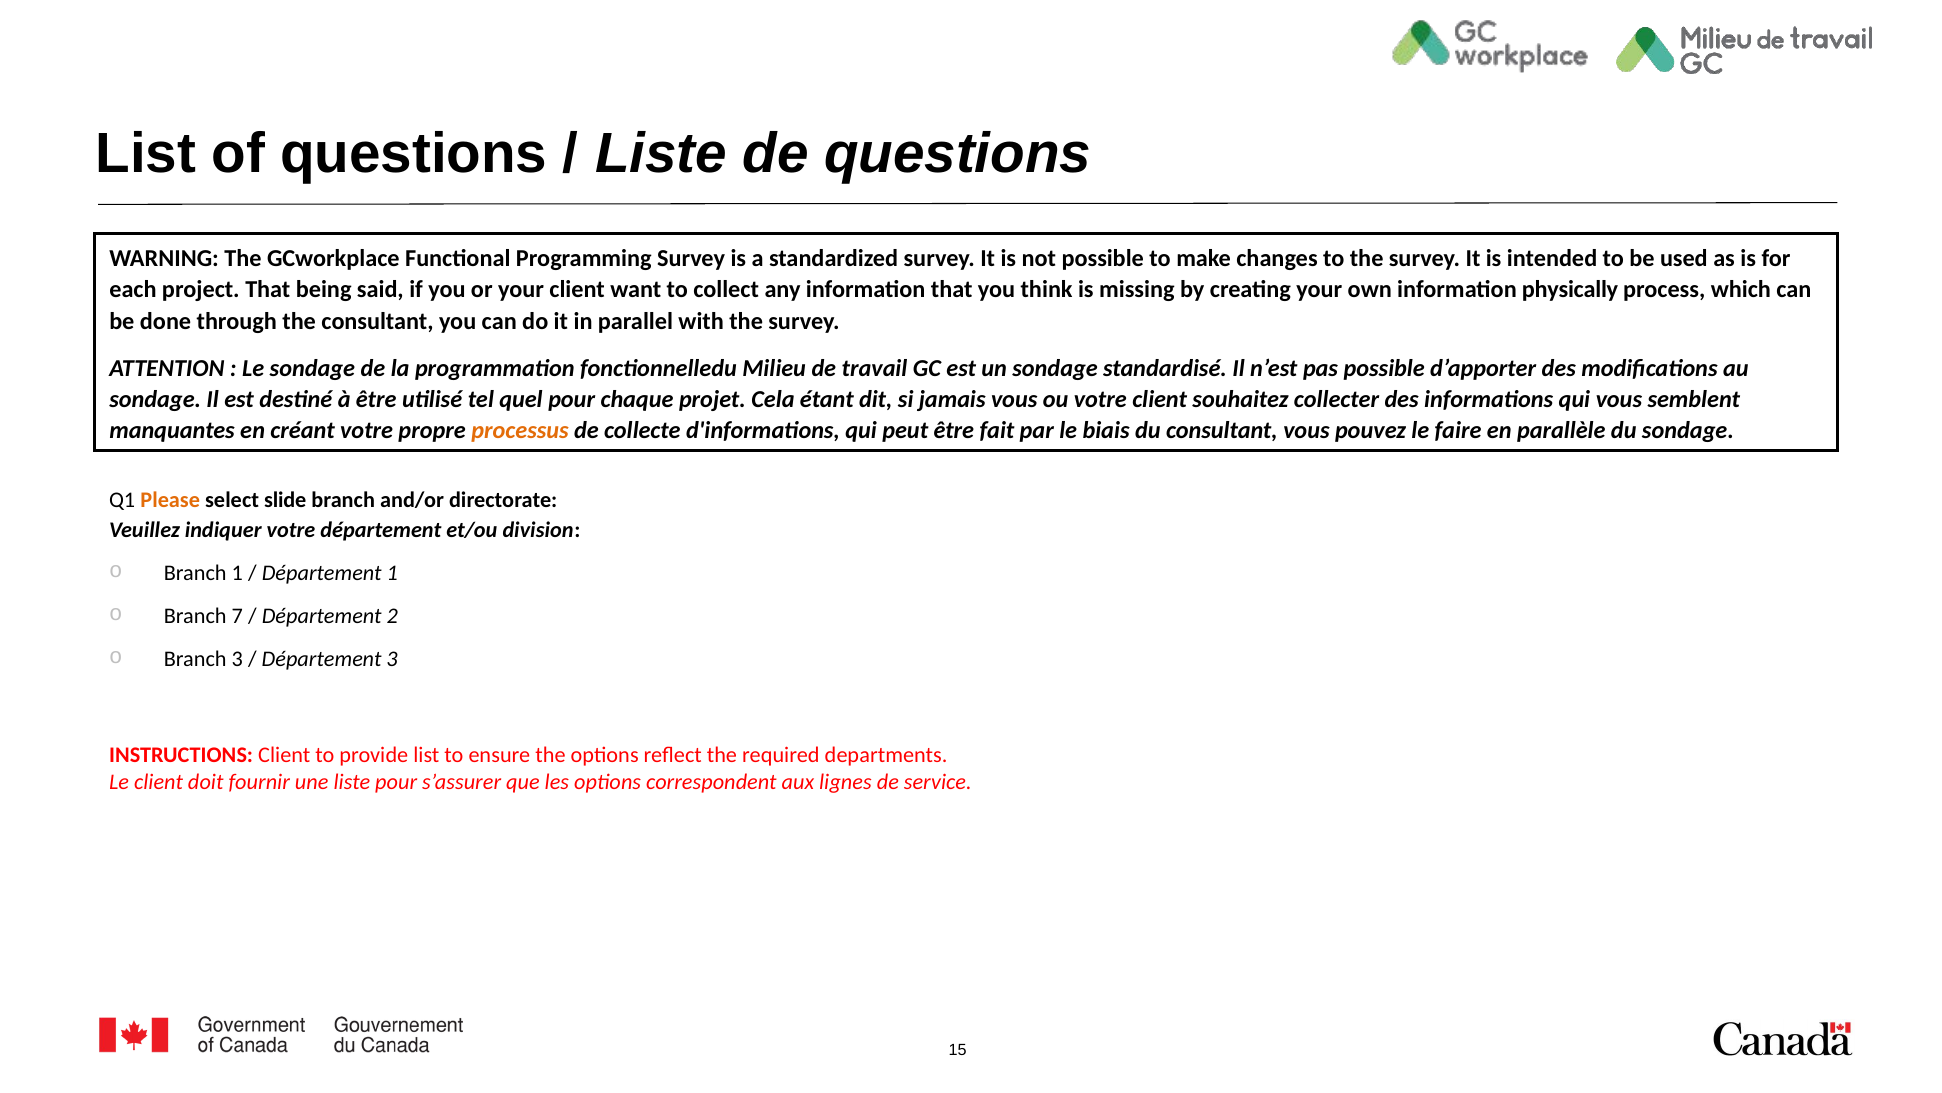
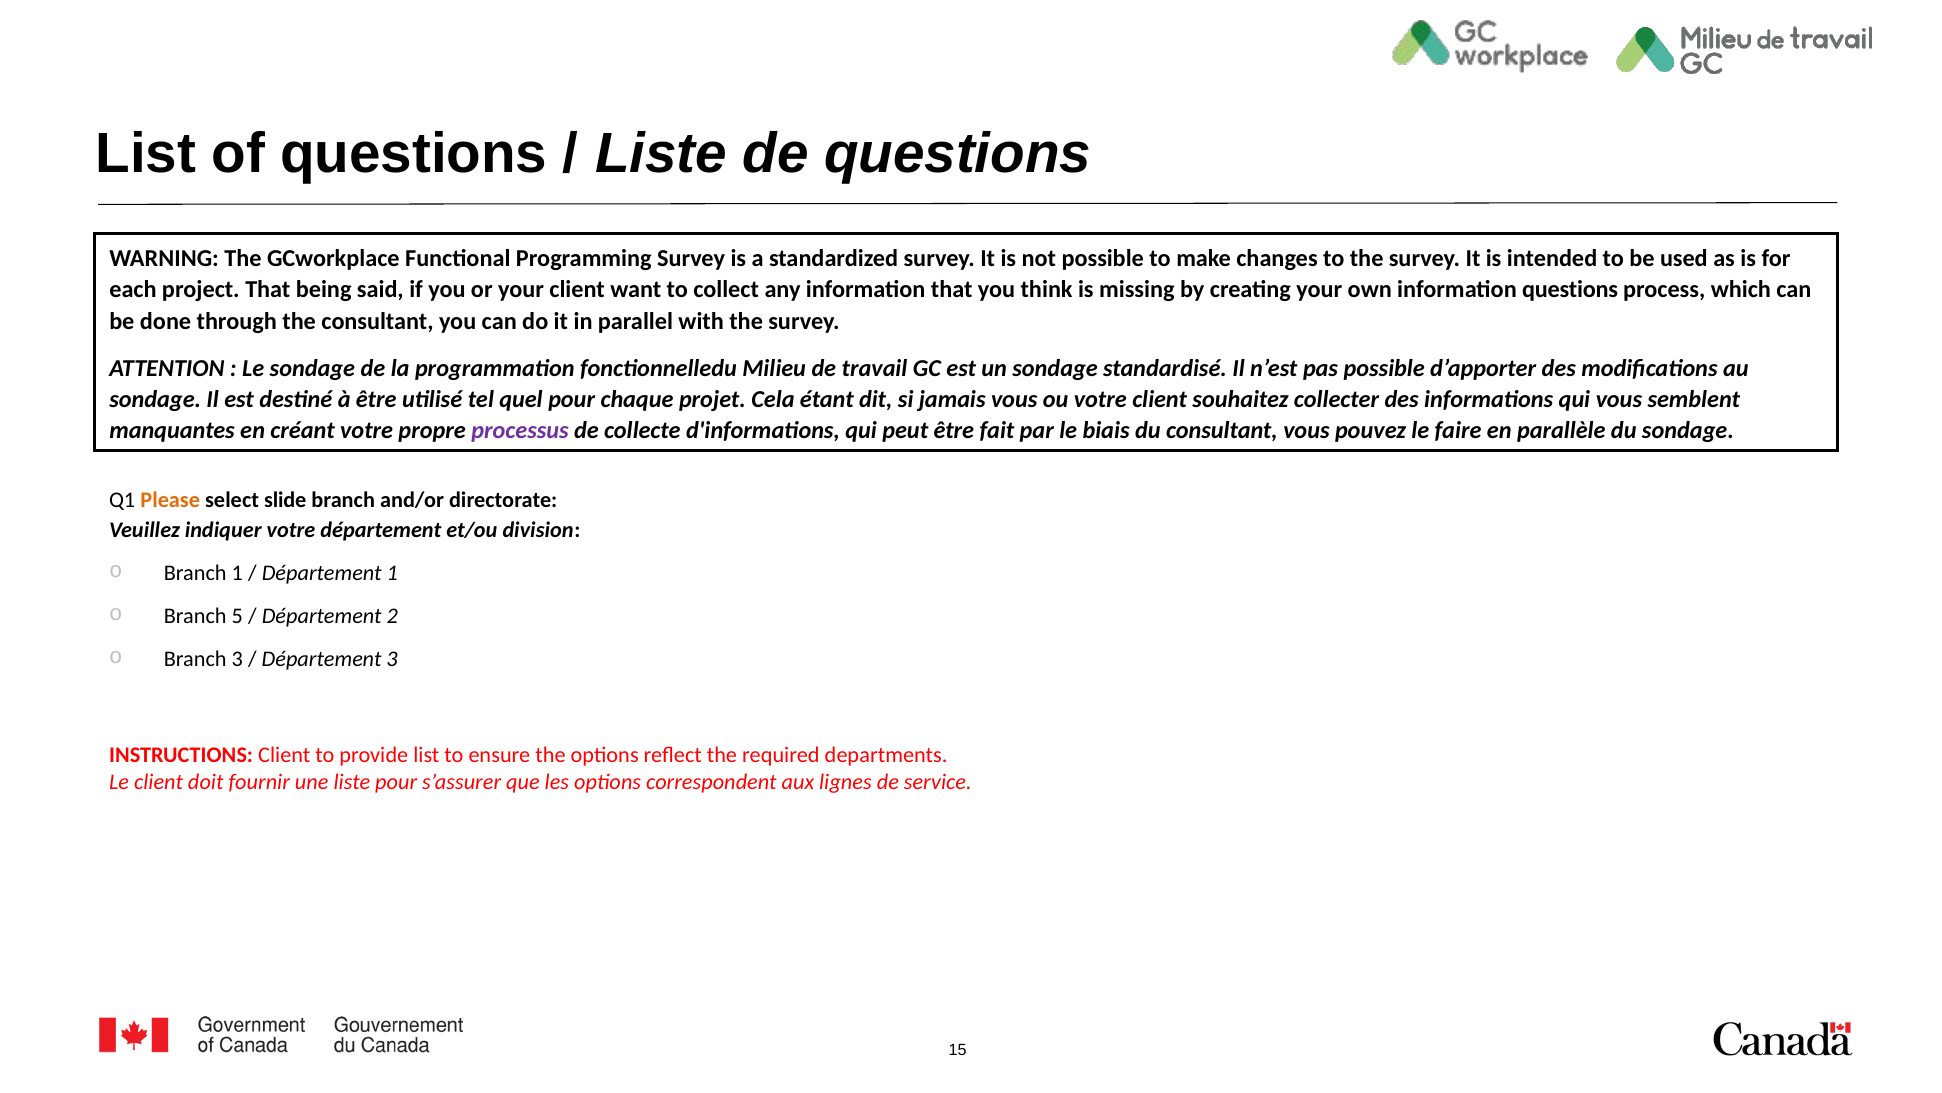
information physically: physically -> questions (1570, 290)
processus colour: orange -> purple (520, 430)
7: 7 -> 5 (237, 616)
